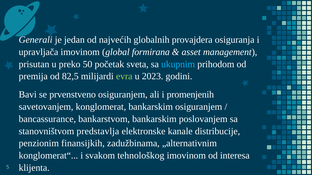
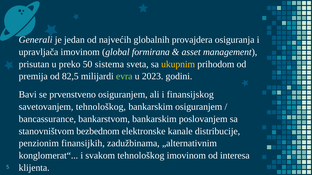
početak: početak -> sistema (109, 64)
ukupnim colour: light blue -> yellow (178, 64)
promenjenih: promenjenih -> finansijskog (190, 95)
savetovanjem konglomerat: konglomerat -> tehnološkog (101, 107)
predstavlja: predstavlja -> bezbednom (98, 132)
